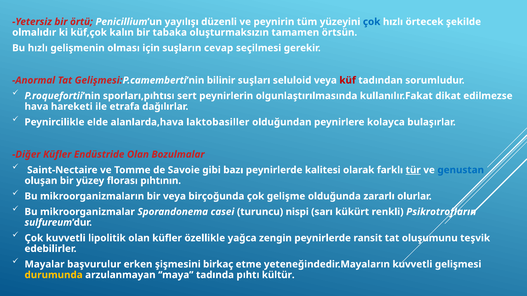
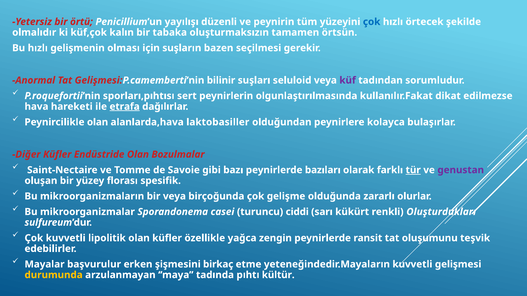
cevap: cevap -> bazen (219, 48)
küf colour: red -> purple (348, 80)
etrafa underline: none -> present (125, 107)
Peynircilikle elde: elde -> olan (98, 122)
kalitesi: kalitesi -> bazıları (323, 170)
genustan colour: blue -> purple (461, 170)
pıhtının: pıhtının -> spesifik (161, 181)
nispi: nispi -> ciddi (297, 212)
Psikrotrofların: Psikrotrofların -> Oluşturdukları (441, 212)
